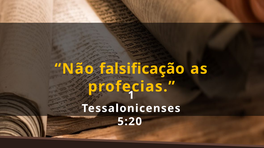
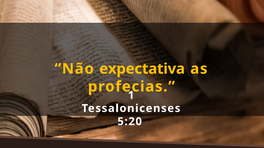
falsificação: falsificação -> expectativa (142, 69)
